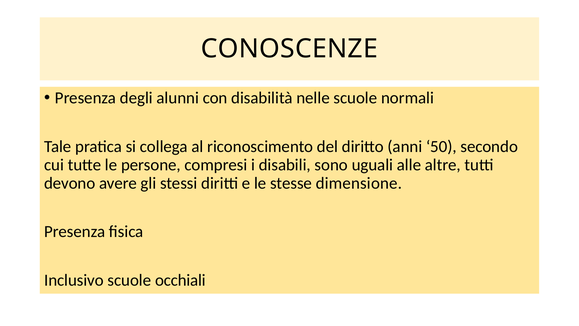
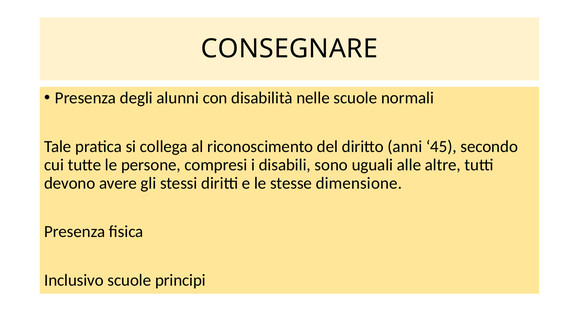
CONOSCENZE: CONOSCENZE -> CONSEGNARE (289, 49)
50: 50 -> 45 (441, 146)
occhiali: occhiali -> principi (180, 280)
